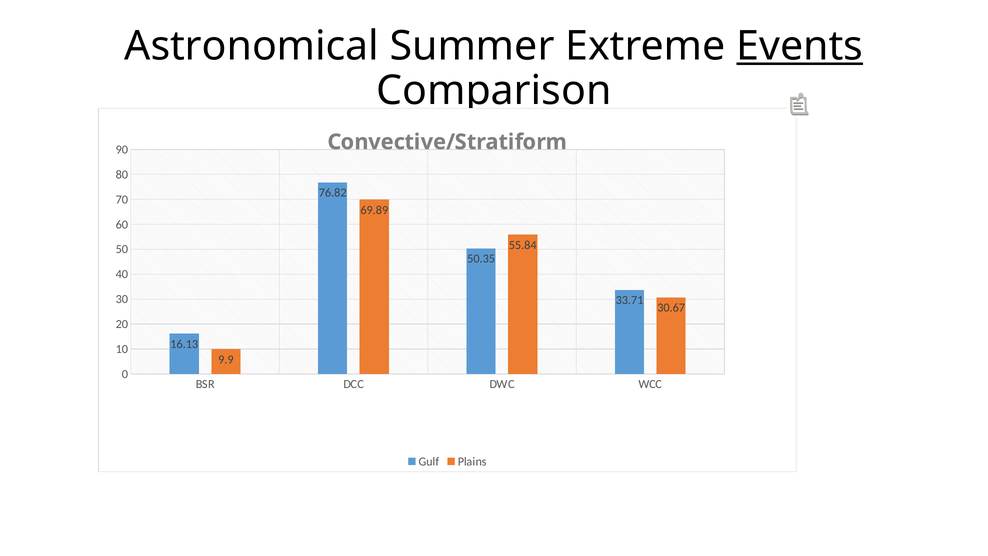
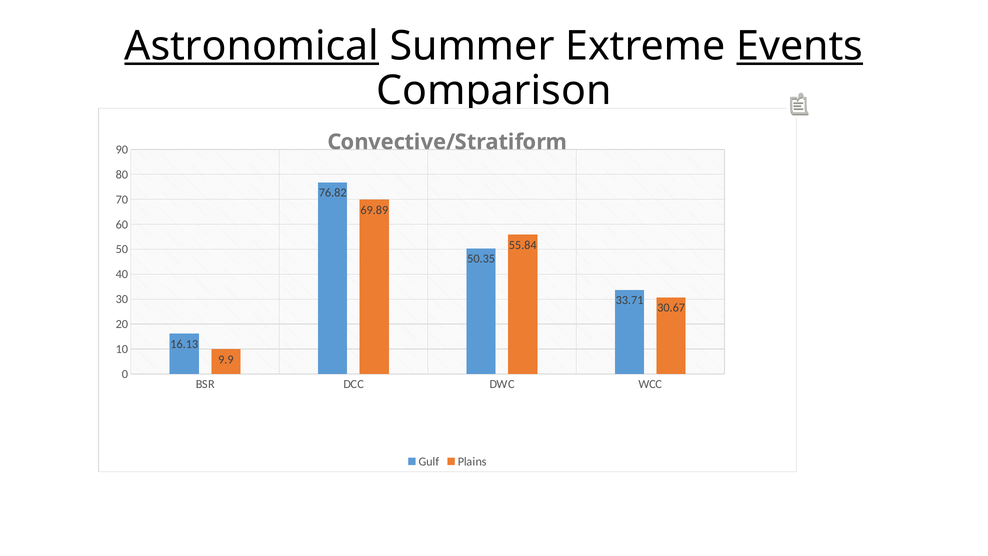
Astronomical underline: none -> present (252, 46)
